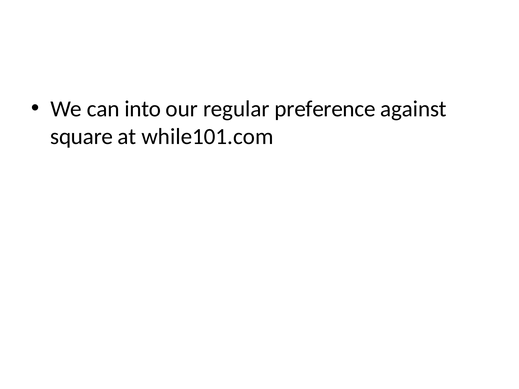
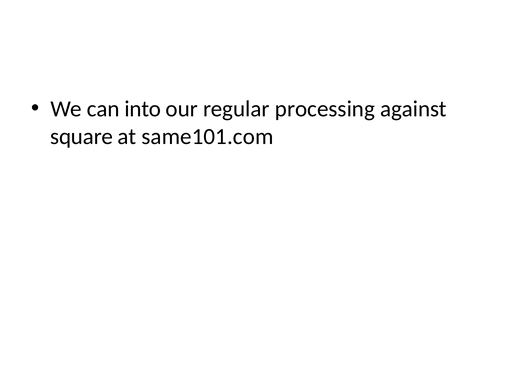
preference: preference -> processing (325, 109)
while101.com: while101.com -> same101.com (207, 137)
